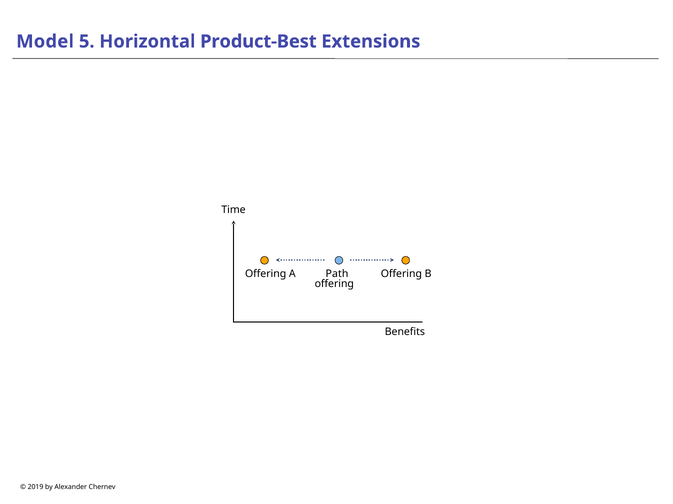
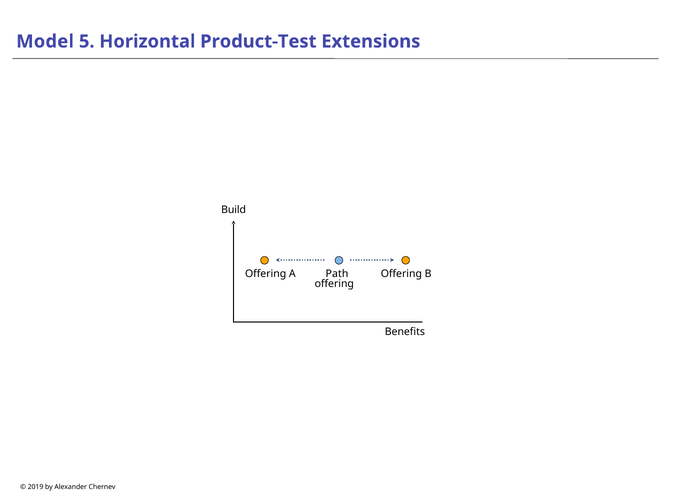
Product-Best: Product-Best -> Product-Test (258, 42)
Time: Time -> Build (234, 210)
